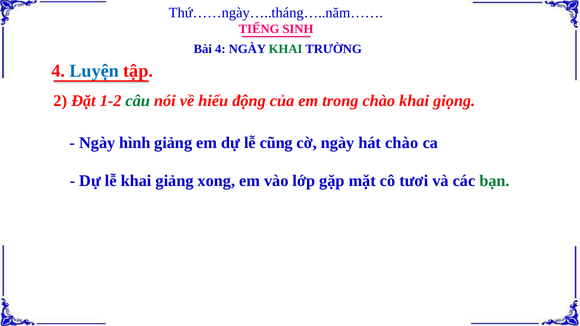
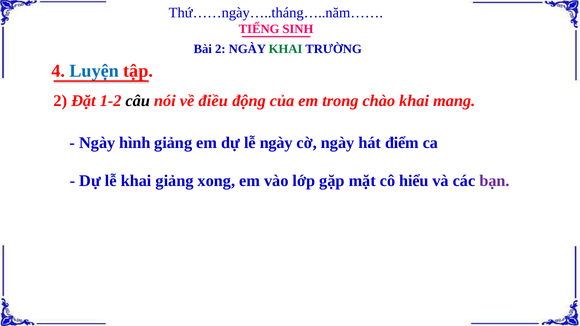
Bài 4: 4 -> 2 (220, 49)
câu colour: green -> black (138, 101)
hiểu: hiểu -> điều (213, 101)
giọng: giọng -> mang (454, 101)
lễ cũng: cũng -> ngày (276, 143)
hát chào: chào -> điểm (402, 143)
tươi: tươi -> hiểu (414, 181)
bạn colour: green -> purple (495, 181)
